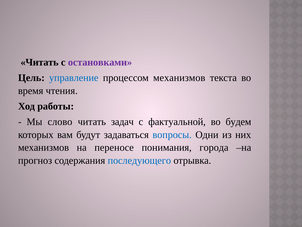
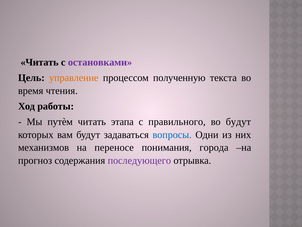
управление colour: blue -> orange (74, 78)
процессом механизмов: механизмов -> полученную (179, 78)
слово: слово -> путѐм (60, 121)
задач: задач -> этапа (122, 121)
фактуальной: фактуальной -> правильного (177, 121)
во будем: будем -> будут (238, 121)
последующего colour: blue -> purple (139, 160)
